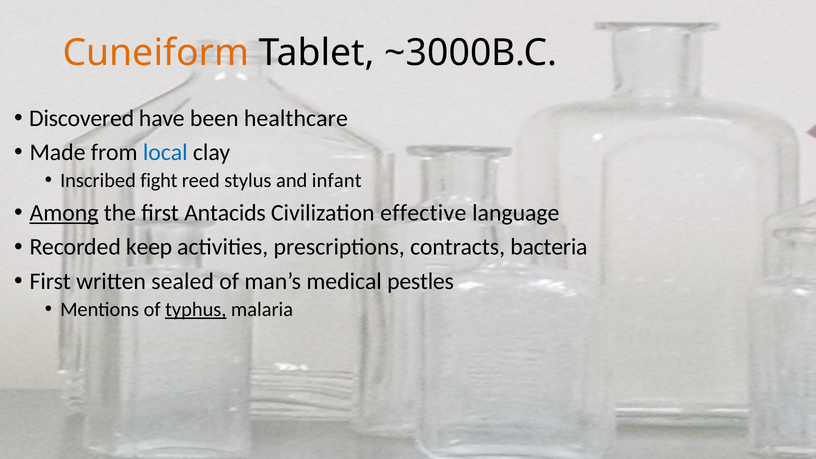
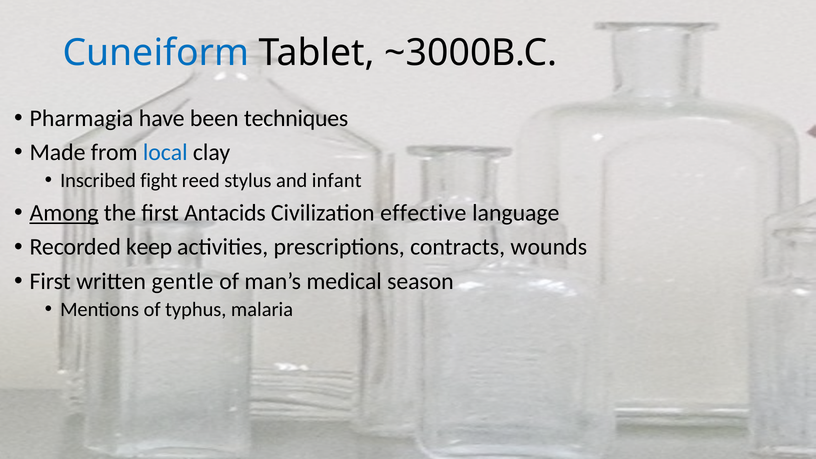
Cuneiform colour: orange -> blue (156, 53)
Discovered: Discovered -> Pharmagia (81, 118)
healthcare: healthcare -> techniques (296, 118)
bacteria: bacteria -> wounds (549, 247)
sealed: sealed -> gentle (183, 281)
pestles: pestles -> season (420, 281)
typhus underline: present -> none (196, 309)
